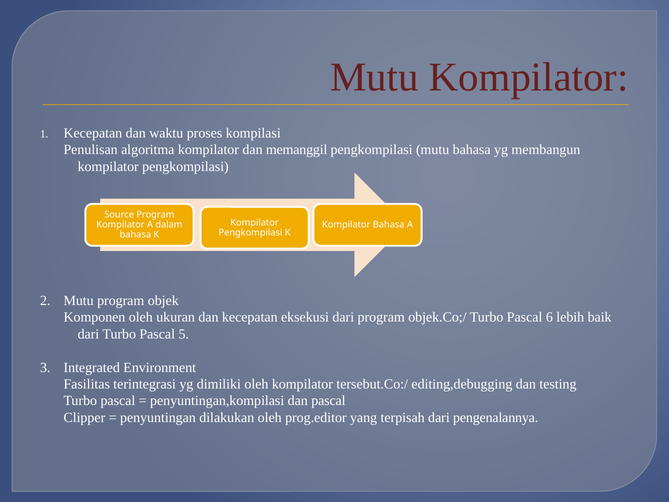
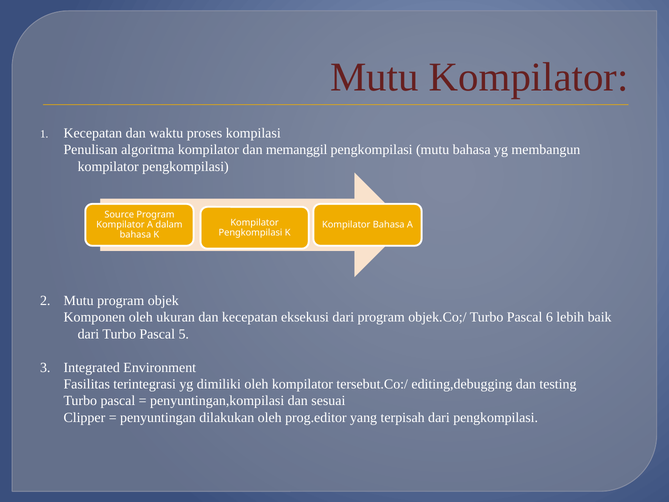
dan pascal: pascal -> sesuai (328, 401)
dari pengenalannya: pengenalannya -> pengkompilasi (496, 417)
